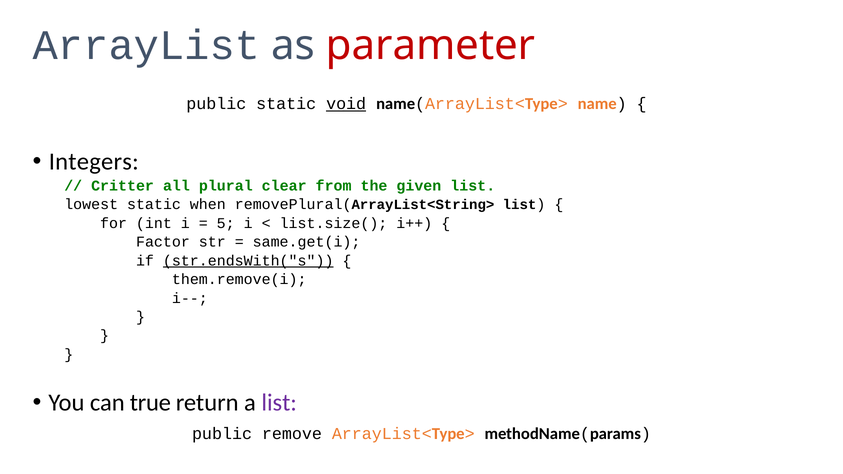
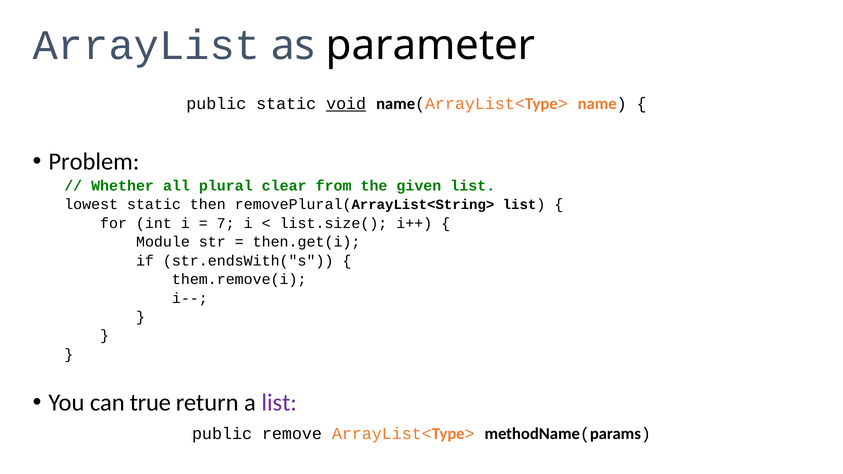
parameter colour: red -> black (431, 46)
Integers: Integers -> Problem (94, 162)
Critter: Critter -> Whether (123, 186)
when: when -> then (208, 205)
5: 5 -> 7 (226, 223)
Factor: Factor -> Module (163, 242)
same.get(i: same.get(i -> then.get(i (307, 242)
str.endsWith("s underline: present -> none (248, 261)
